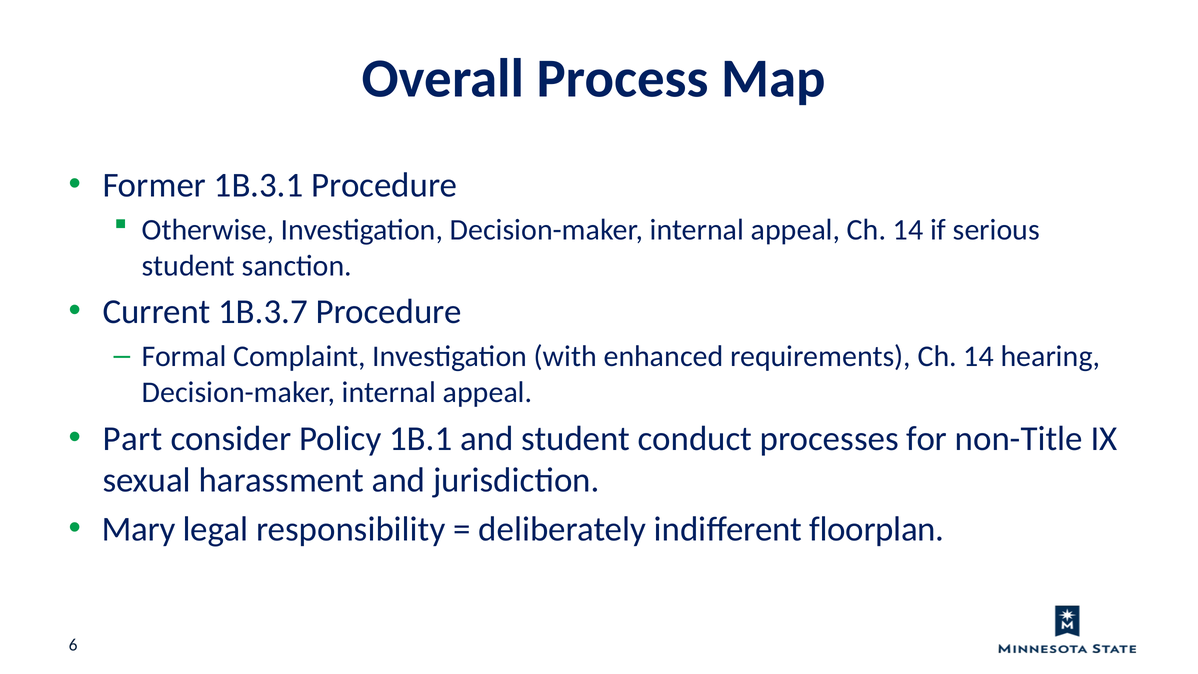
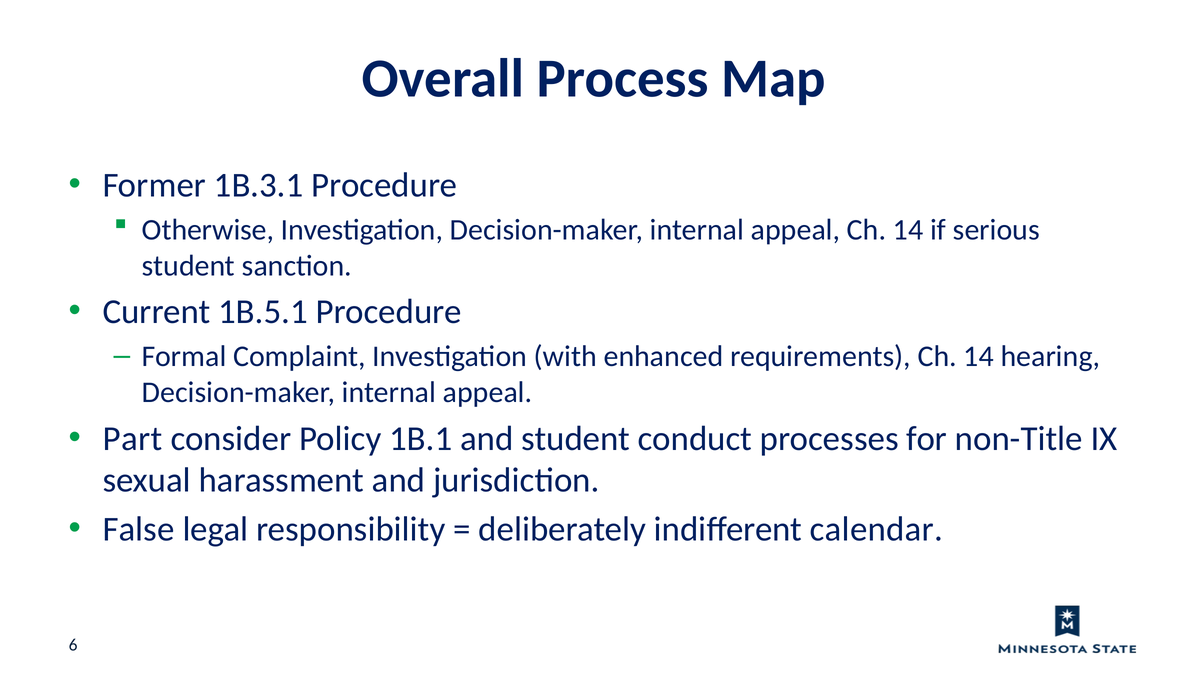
1B.3.7: 1B.3.7 -> 1B.5.1 (263, 312)
Mary: Mary -> False (139, 529)
floorplan: floorplan -> calendar (877, 529)
